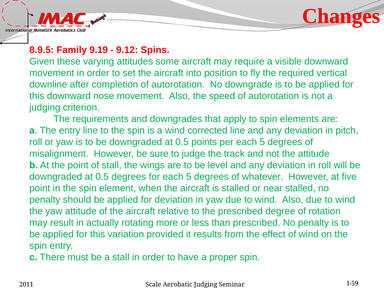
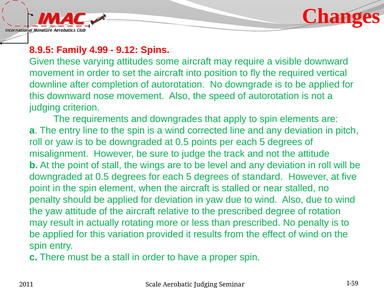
9.19: 9.19 -> 4.99 (99, 50)
whatever: whatever -> standard (263, 177)
